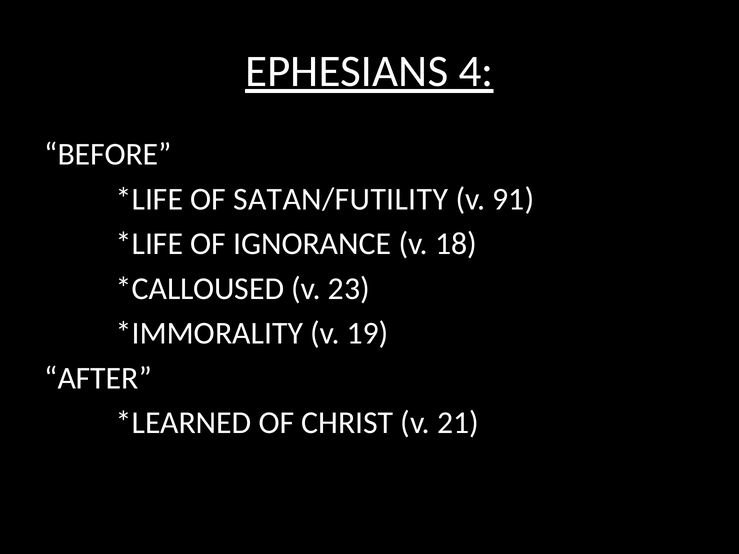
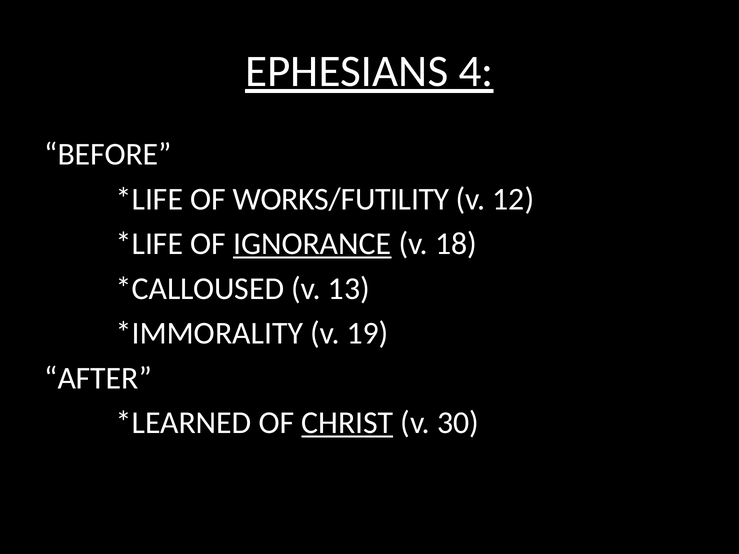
SATAN/FUTILITY: SATAN/FUTILITY -> WORKS/FUTILITY (341, 199)
91: 91 -> 12 (513, 199)
IGNORANCE underline: none -> present (312, 244)
23: 23 -> 13 (349, 289)
CHRIST underline: none -> present (347, 423)
21: 21 -> 30 (458, 423)
